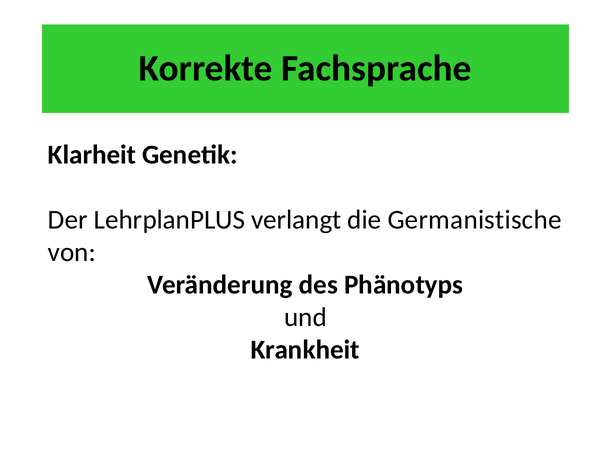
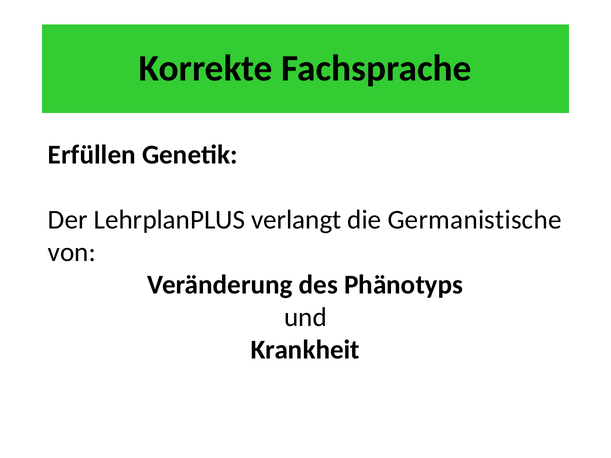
Klarheit: Klarheit -> Erfüllen (92, 155)
